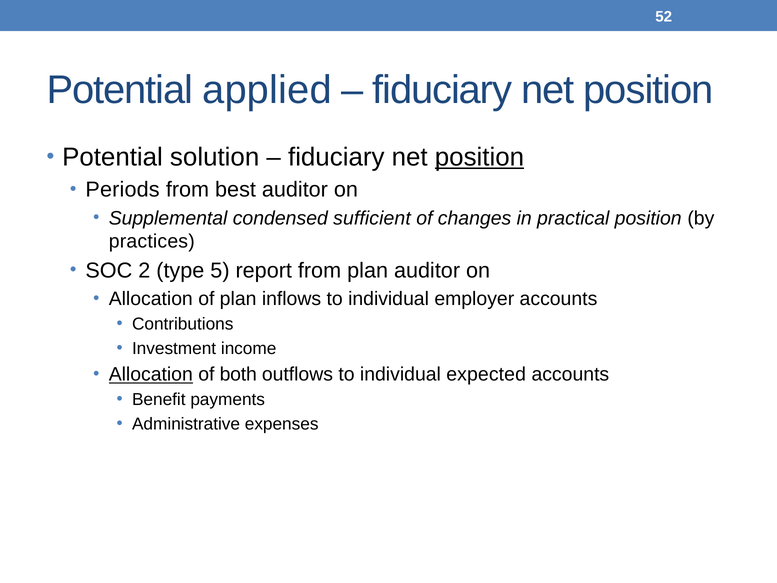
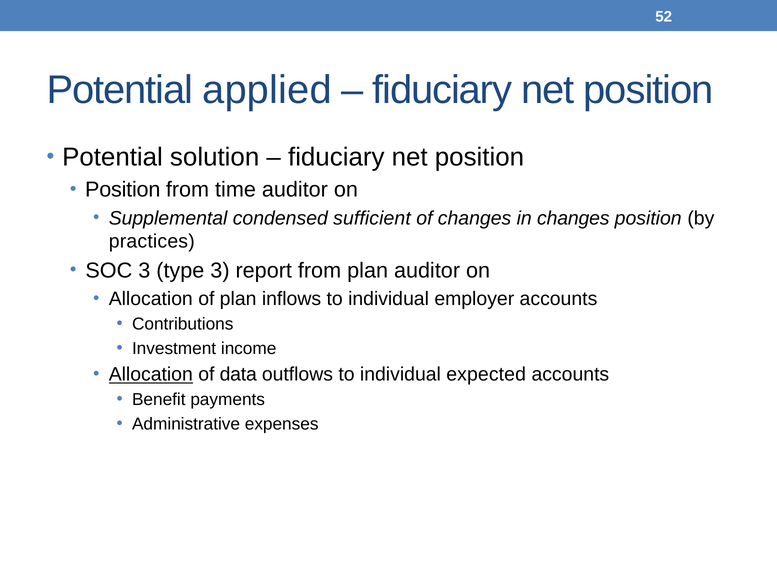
position underline: present -> none (479, 157)
Periods: Periods -> Position (123, 190)
best: best -> time (236, 190)
in practical: practical -> changes (573, 218)
SOC 2: 2 -> 3 (144, 270)
type 5: 5 -> 3 (220, 270)
both: both -> data (238, 374)
